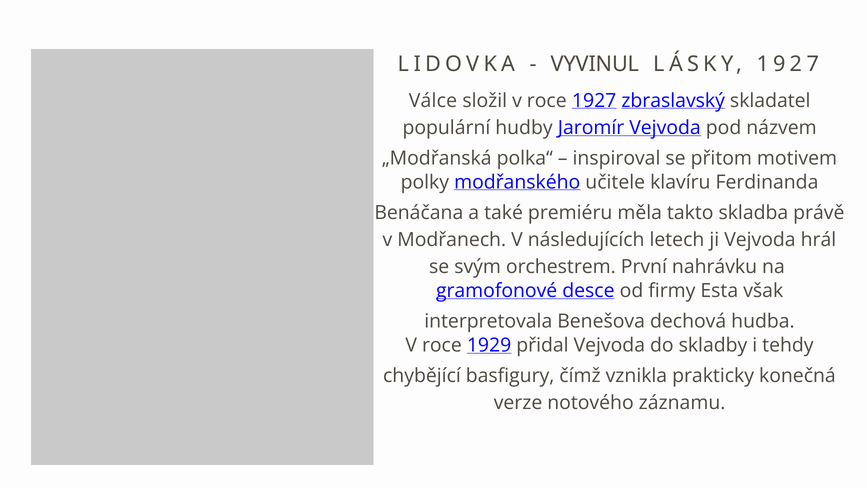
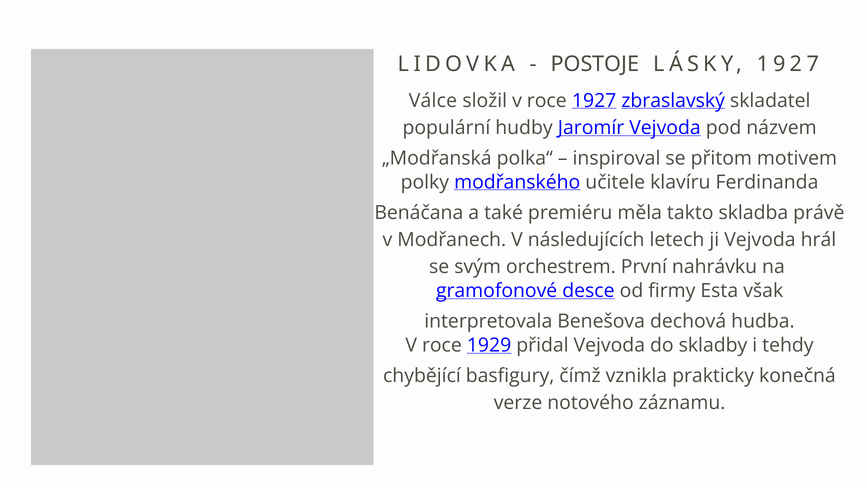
VYVINUL: VYVINUL -> POSTOJE (595, 64)
